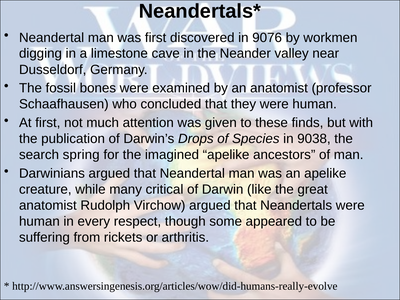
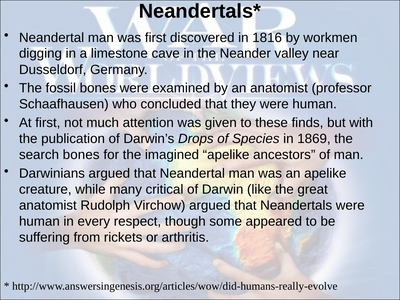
9076: 9076 -> 1816 (267, 38)
9038: 9038 -> 1869 (314, 139)
search spring: spring -> bones (81, 155)
